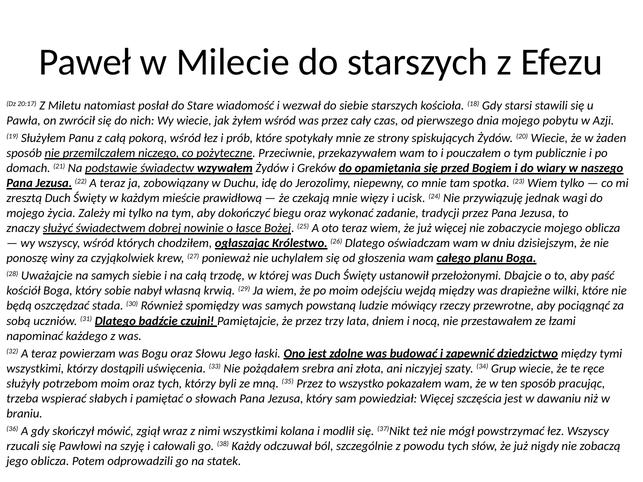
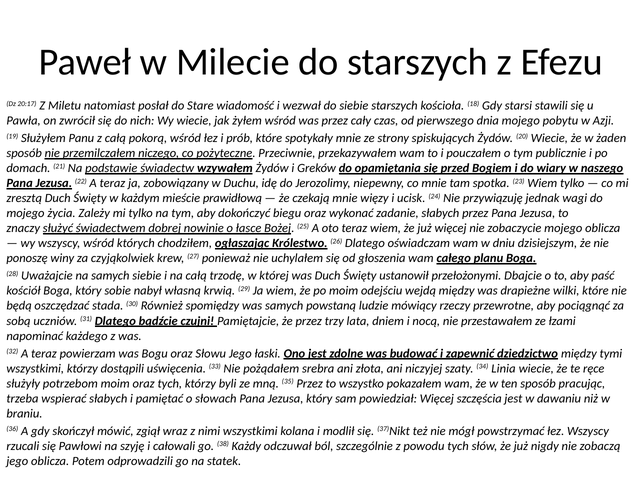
zadanie tradycji: tradycji -> słabych (440, 213)
Grup: Grup -> Linia (503, 369)
